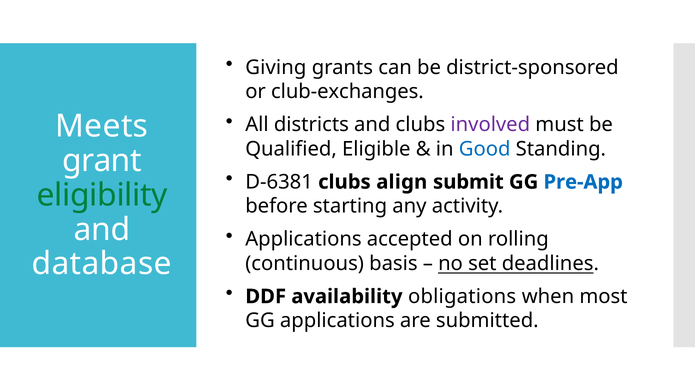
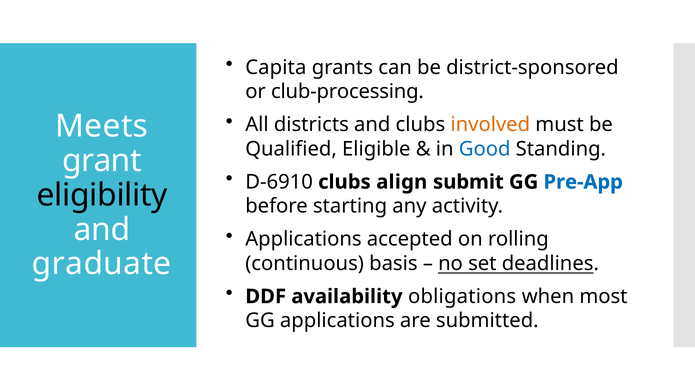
Giving: Giving -> Capita (276, 67)
club-exchanges: club-exchanges -> club-processing (347, 92)
involved colour: purple -> orange (490, 125)
D-6381: D-6381 -> D-6910 (279, 182)
eligibility colour: green -> black (102, 195)
database: database -> graduate (102, 264)
